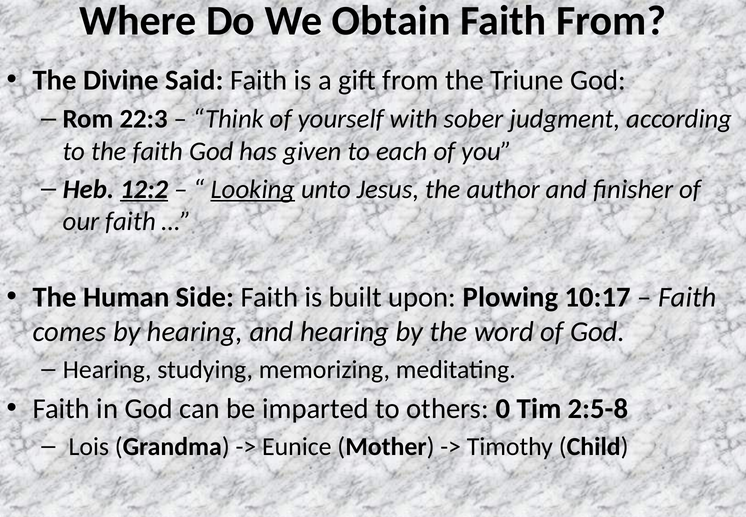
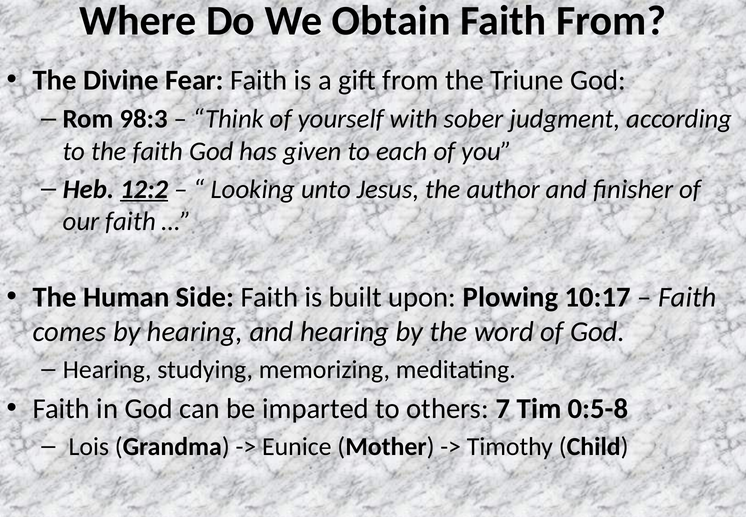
Said: Said -> Fear (194, 80)
22:3: 22:3 -> 98:3 (144, 119)
Looking underline: present -> none (253, 189)
0: 0 -> 7 (503, 408)
2:5-8: 2:5-8 -> 0:5-8 (598, 408)
